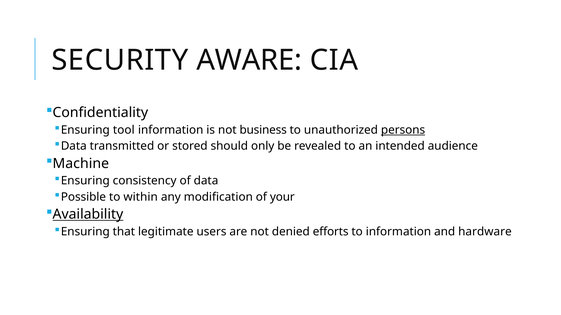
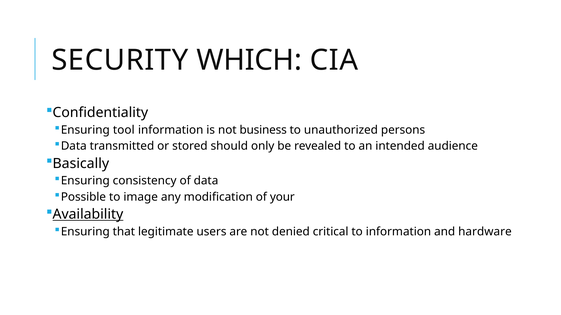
AWARE: AWARE -> WHICH (249, 60)
persons underline: present -> none (403, 130)
Machine: Machine -> Basically (81, 164)
within: within -> image (141, 197)
efforts: efforts -> critical (331, 232)
